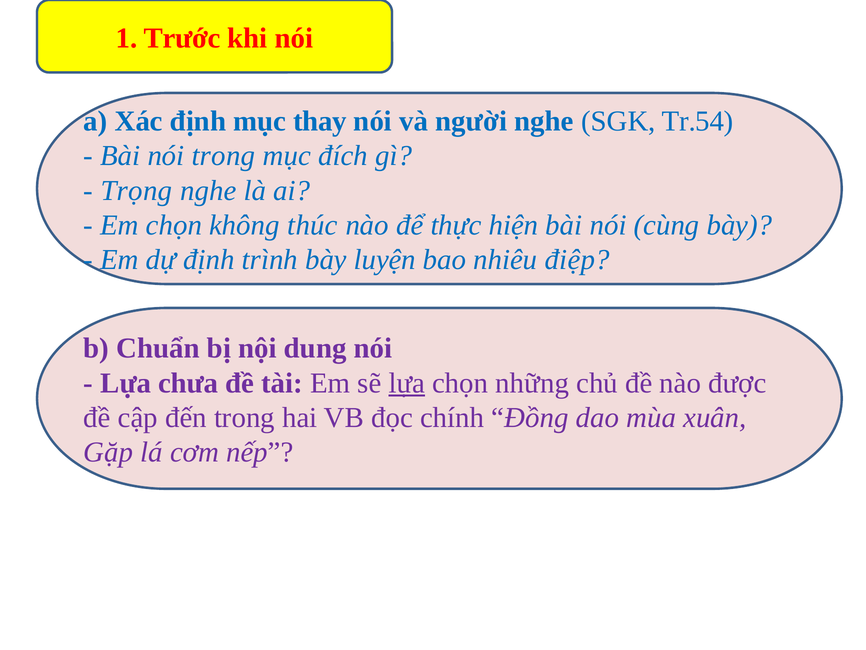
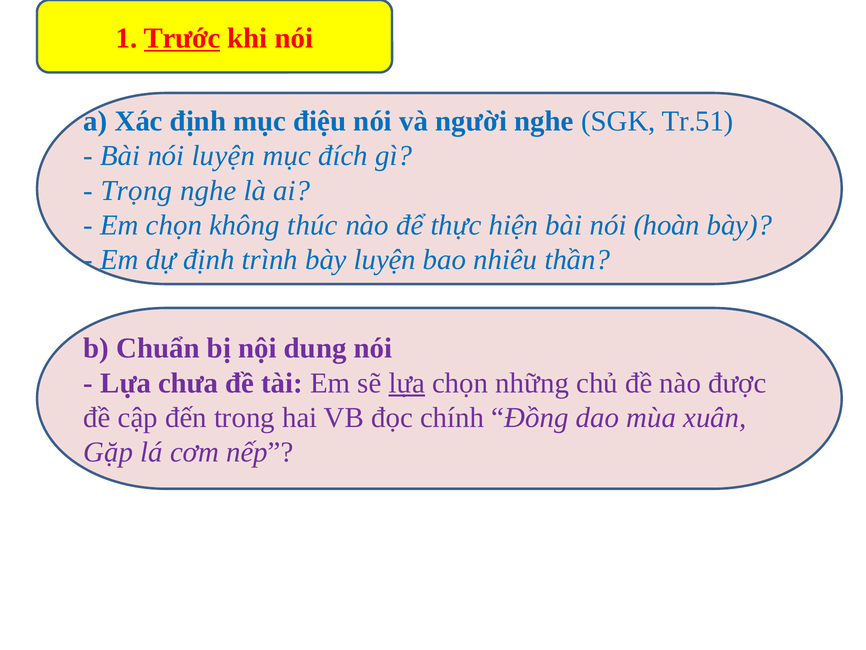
Trước underline: none -> present (182, 38)
thay: thay -> điệu (320, 121)
Tr.54: Tr.54 -> Tr.51 (698, 121)
nói trong: trong -> luyện (224, 156)
cùng: cùng -> hoàn (667, 225)
điệp: điệp -> thần (577, 260)
